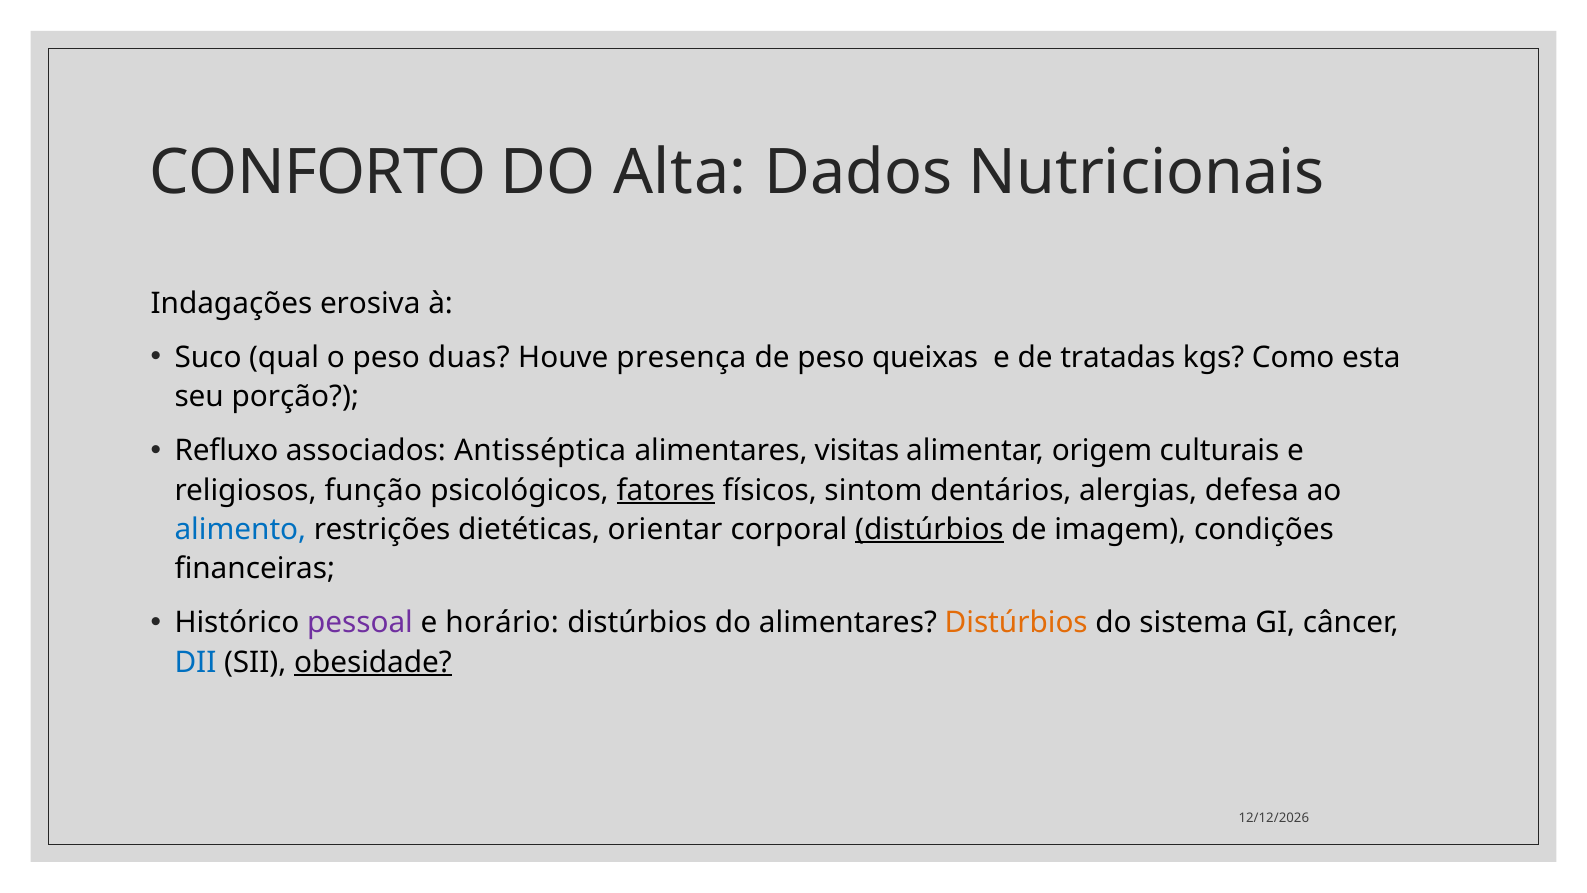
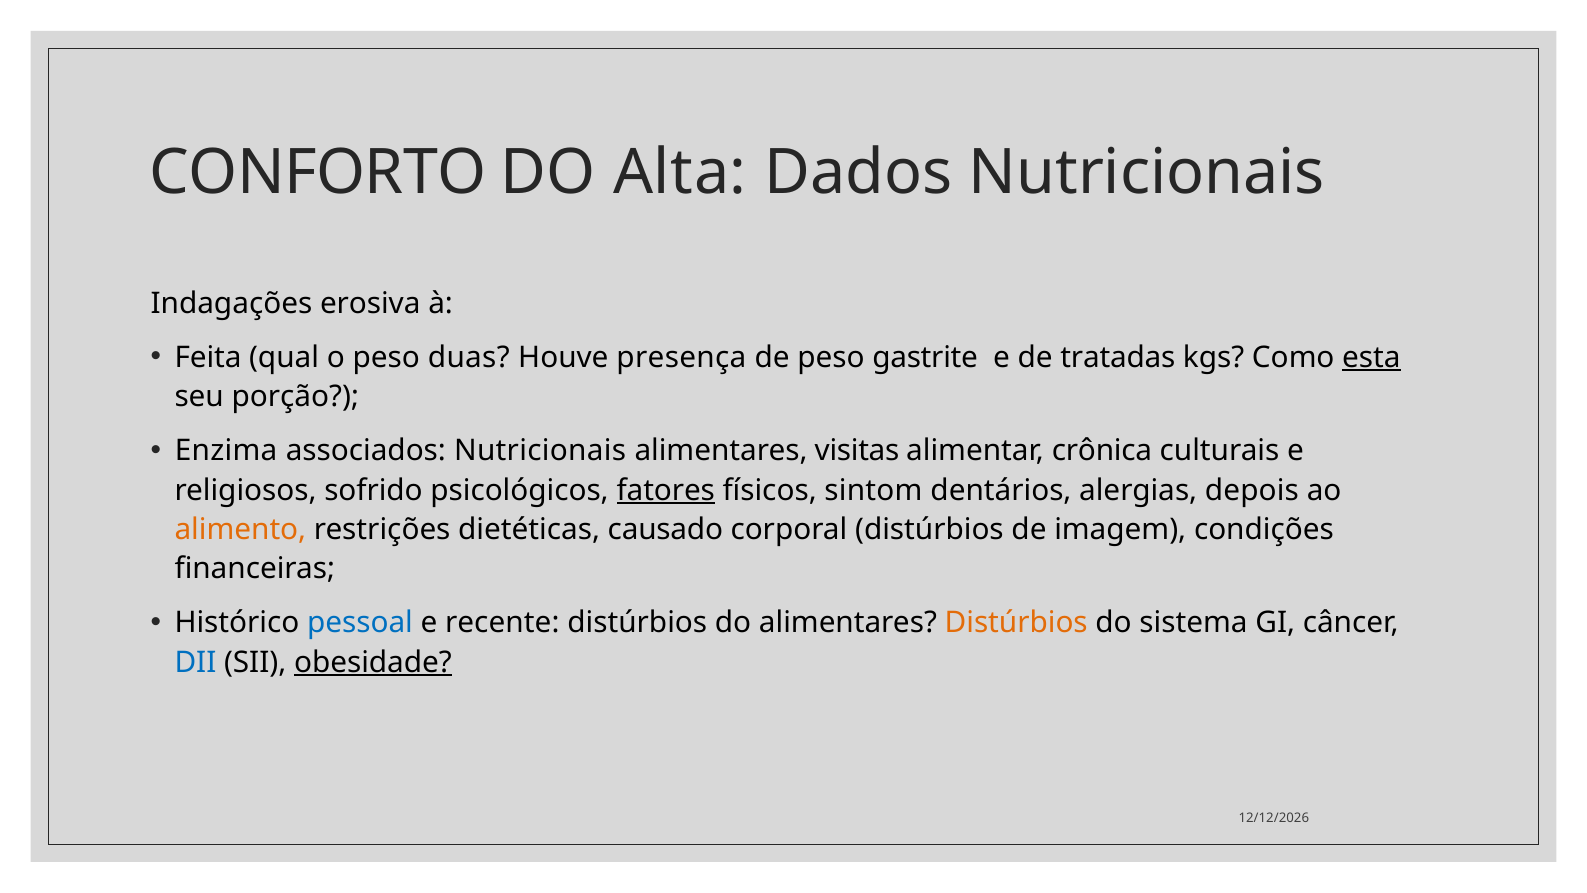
Suco: Suco -> Feita (208, 357)
queixas: queixas -> gastrite (925, 357)
esta underline: none -> present (1371, 357)
Refluxo: Refluxo -> Enzima (226, 451)
associados Antisséptica: Antisséptica -> Nutricionais (540, 451)
origem: origem -> crônica (1102, 451)
função: função -> sofrido (373, 490)
defesa: defesa -> depois (1252, 490)
alimento colour: blue -> orange (240, 529)
orientar: orientar -> causado (665, 529)
distúrbios underline: present -> none (929, 529)
pessoal colour: purple -> blue (360, 623)
horário: horário -> recente (502, 623)
